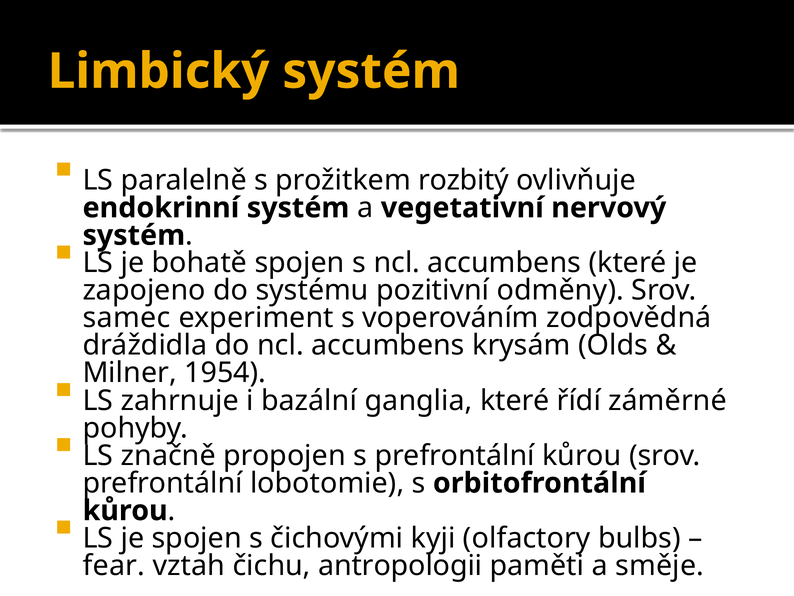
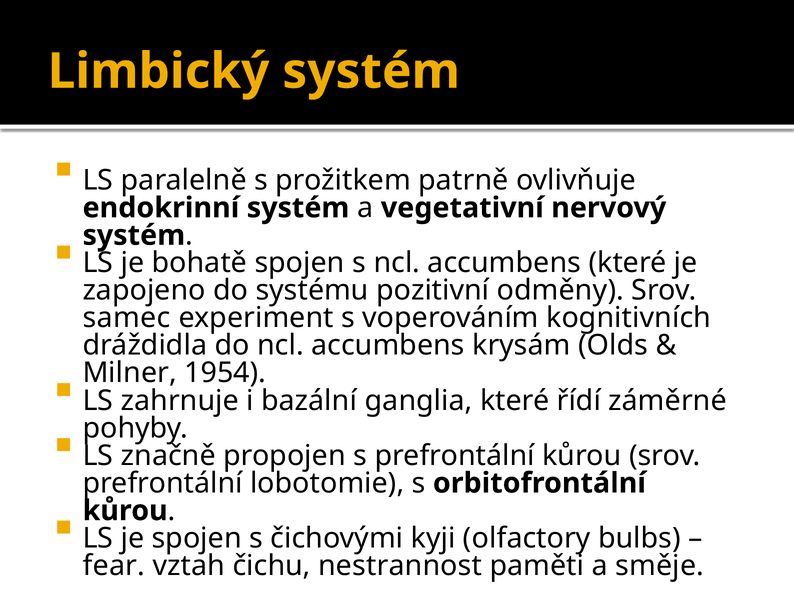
rozbitý: rozbitý -> patrně (463, 180)
zodpovědná: zodpovědná -> kognitivních (629, 318)
antropologii: antropologii -> nestrannost (400, 565)
